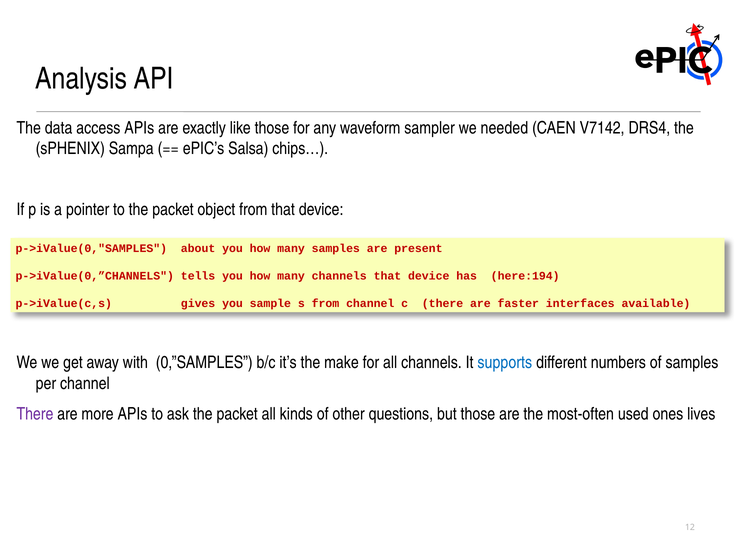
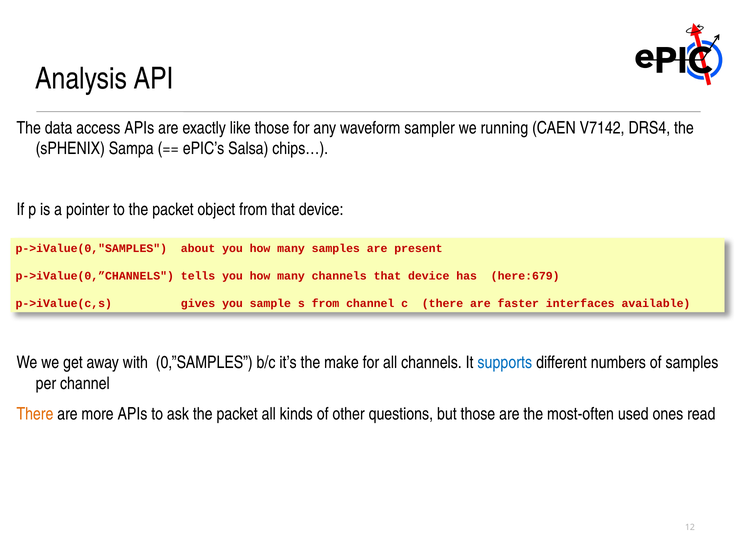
needed: needed -> running (504, 128)
here:194: here:194 -> here:679 (525, 276)
There colour: purple -> orange (35, 414)
lives: lives -> read (701, 414)
